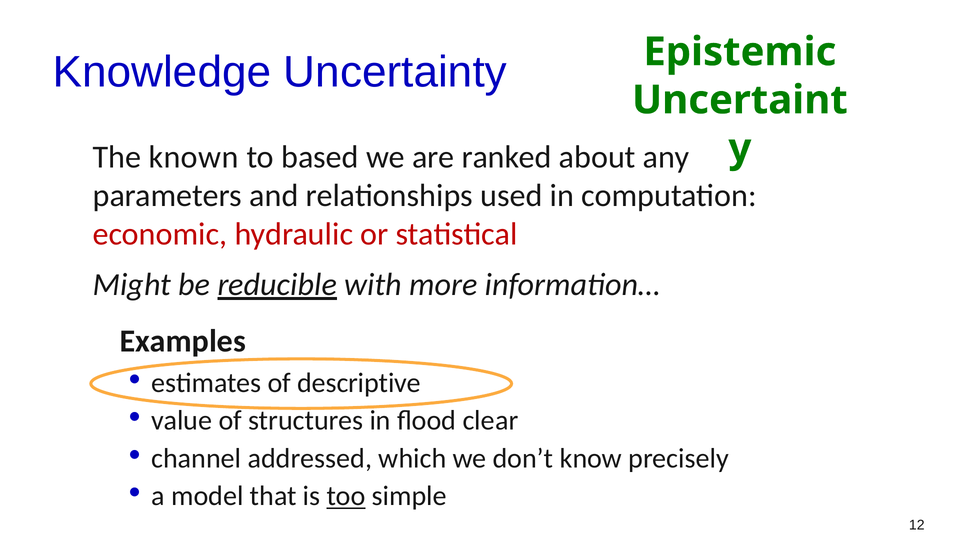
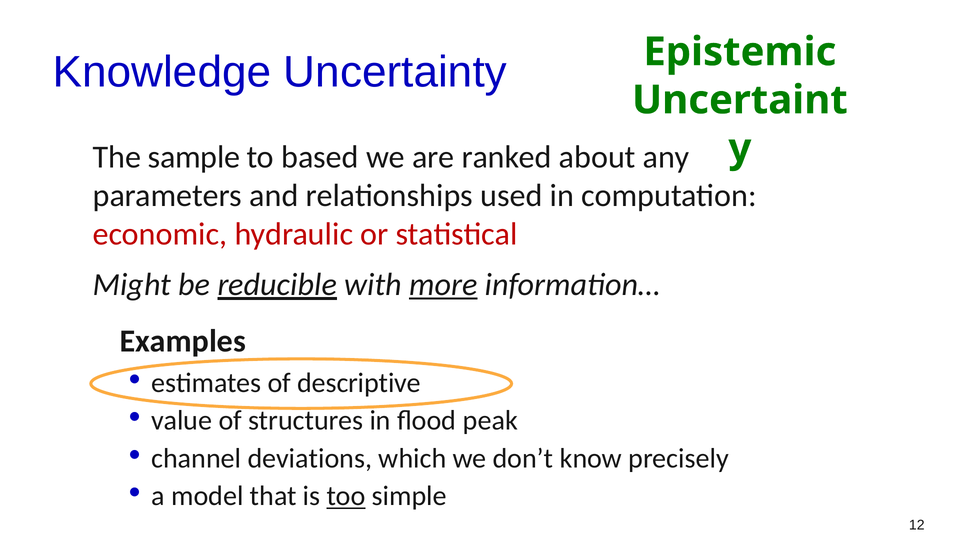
known: known -> sample (194, 157)
more underline: none -> present (443, 285)
clear: clear -> peak (490, 421)
addressed: addressed -> deviations (310, 459)
